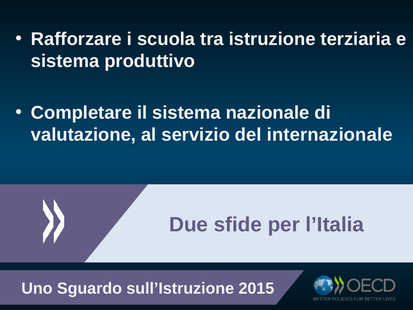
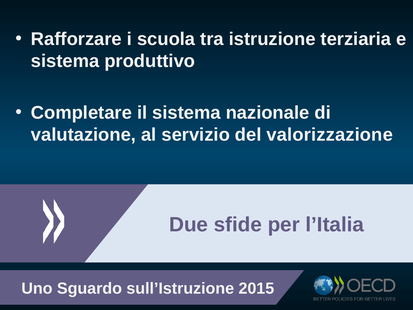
internazionale: internazionale -> valorizzazione (330, 135)
